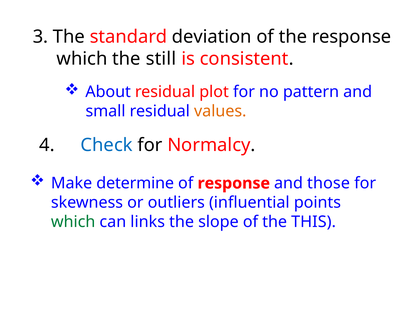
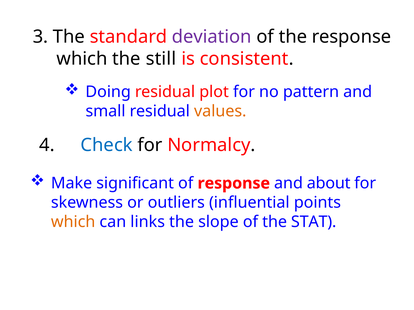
deviation colour: black -> purple (212, 37)
About: About -> Doing (108, 92)
determine: determine -> significant (135, 184)
those: those -> about (329, 184)
which colour: green -> orange (73, 222)
THIS: THIS -> STAT (314, 222)
